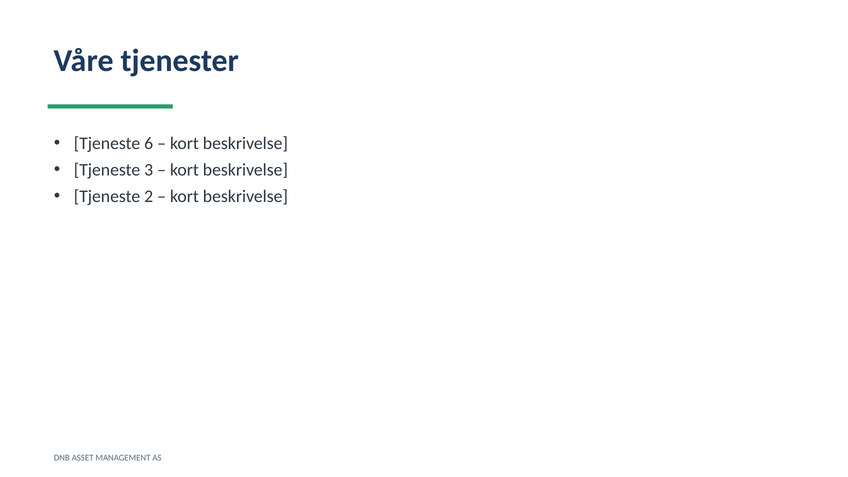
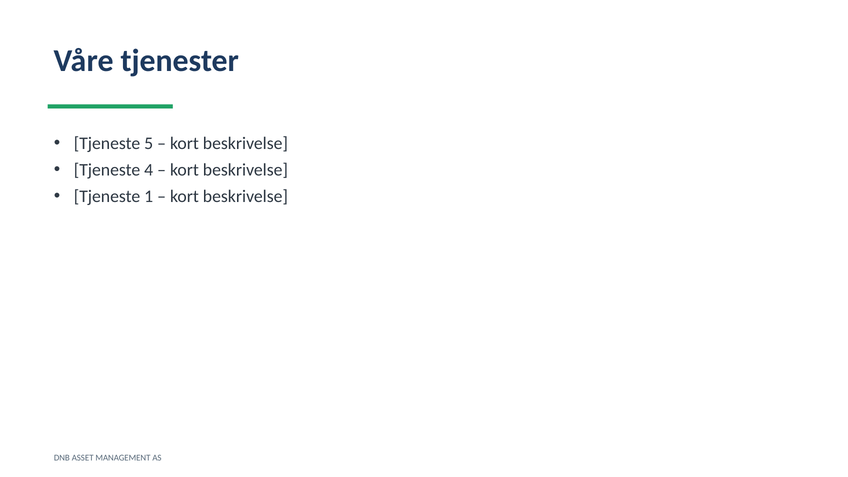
6: 6 -> 5 (149, 144)
3: 3 -> 4 (149, 170)
2: 2 -> 1 (149, 197)
